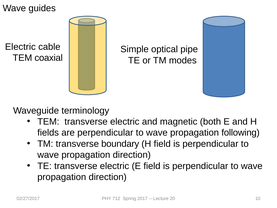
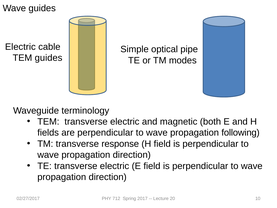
TEM coaxial: coaxial -> guides (49, 58)
boundary: boundary -> response (120, 144)
